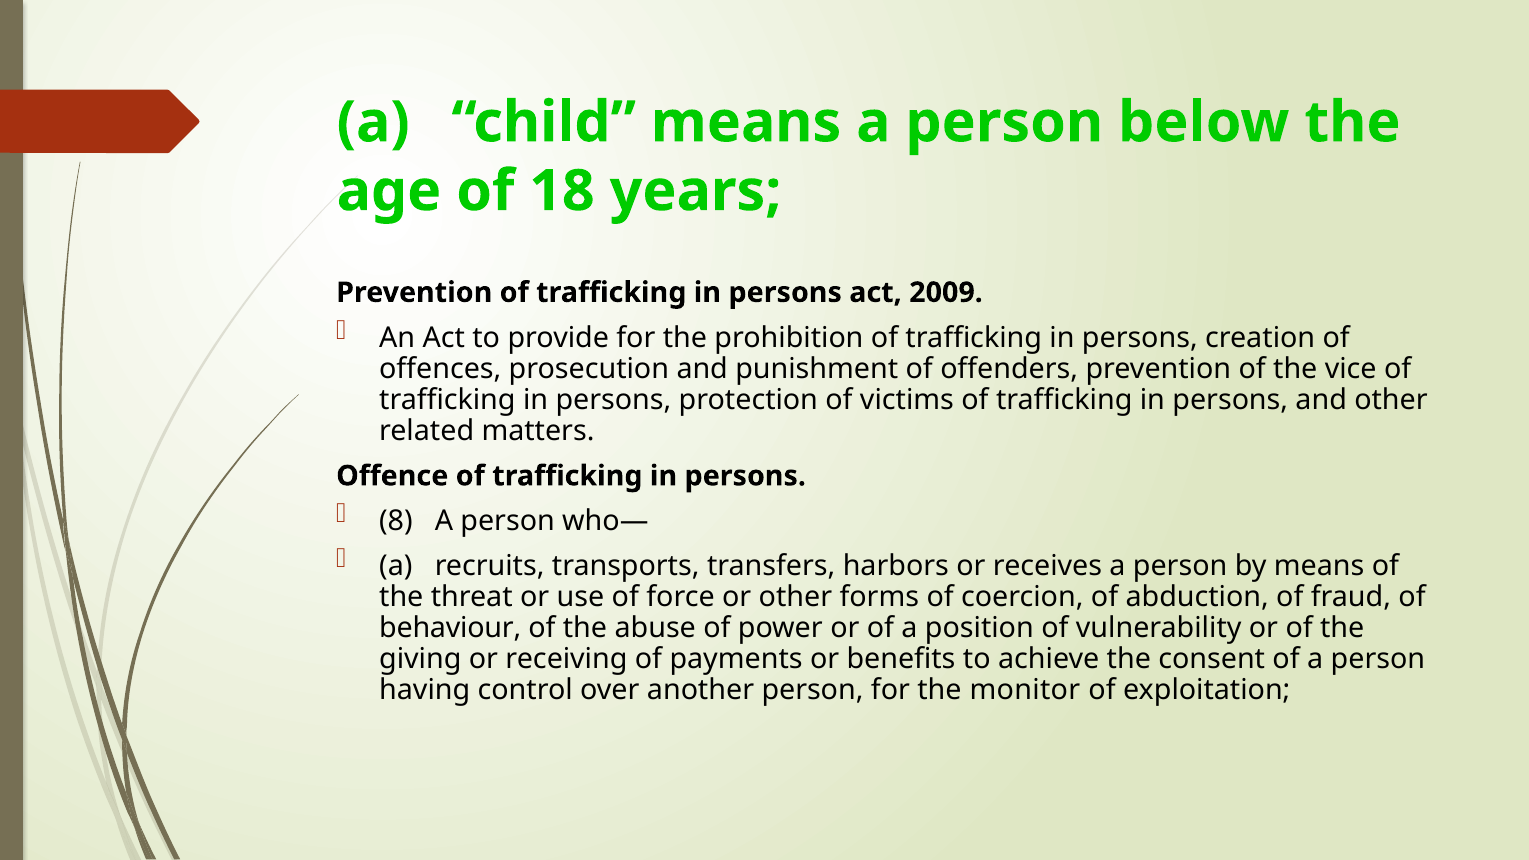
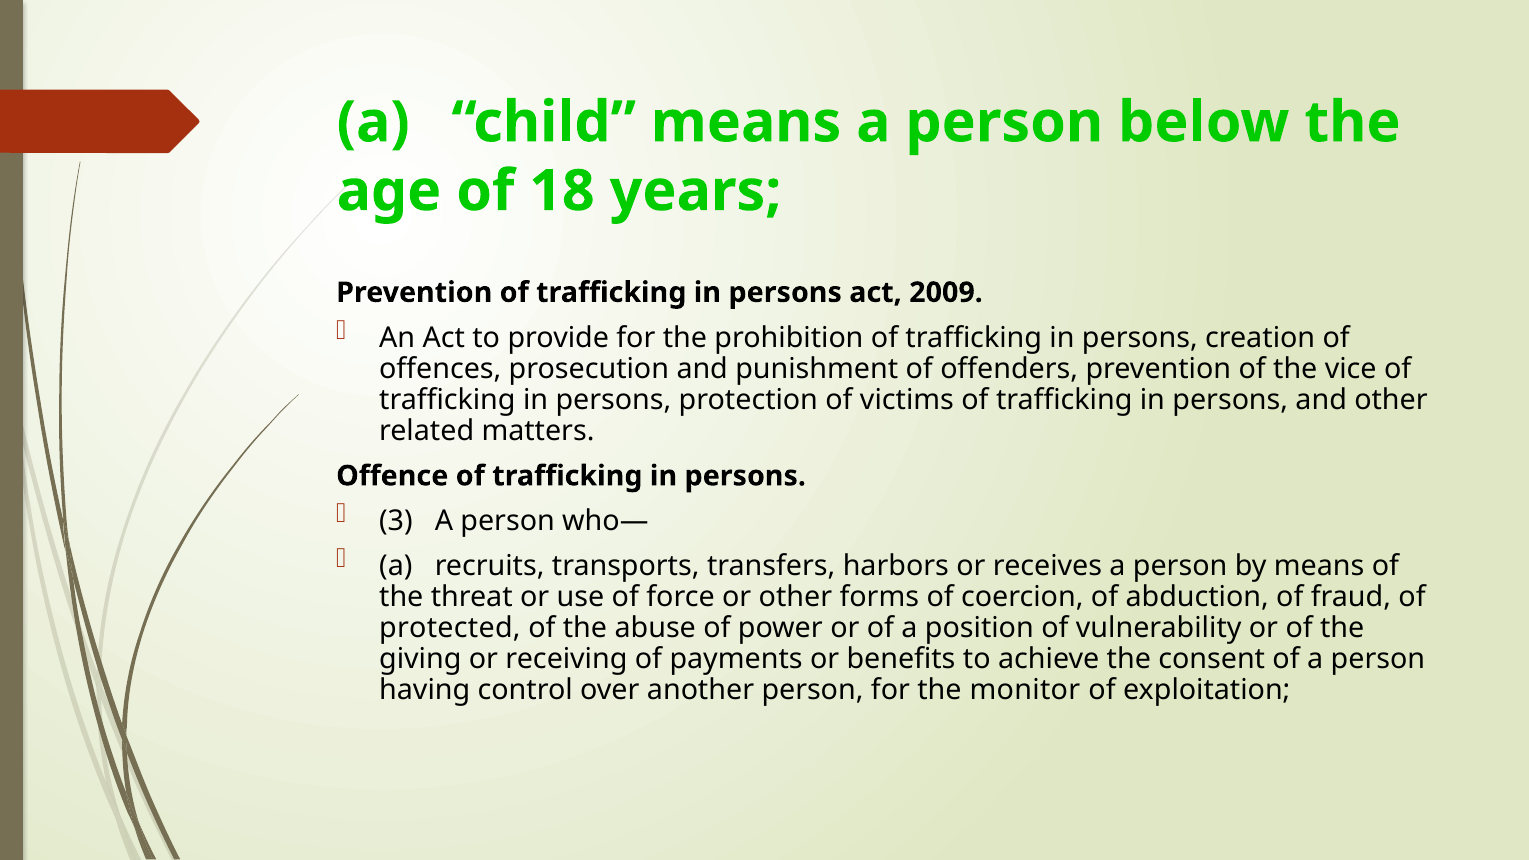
8: 8 -> 3 (396, 521)
behaviour: behaviour -> protected (450, 629)
